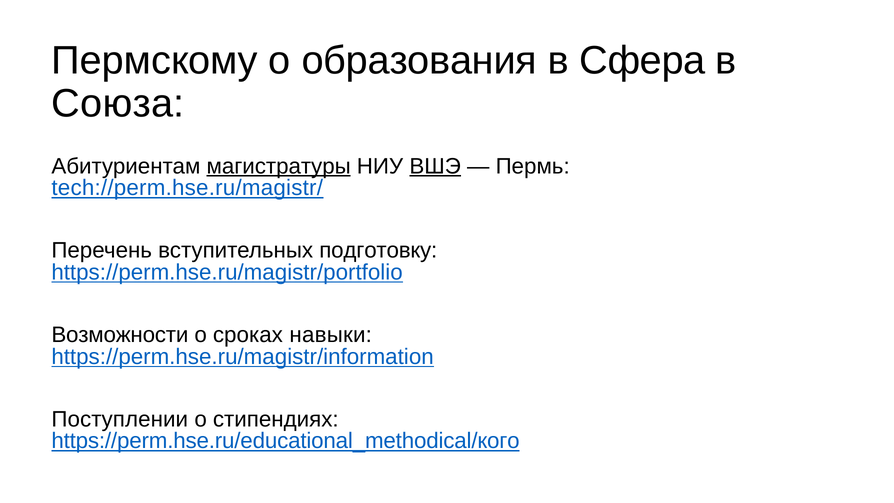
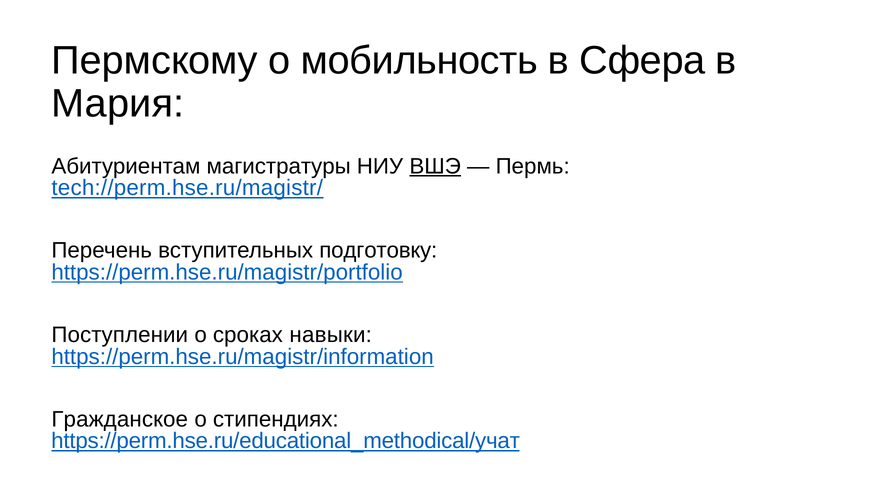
образования: образования -> мобильность (419, 61)
Союза: Союза -> Мария (118, 104)
магистратуры underline: present -> none (279, 166)
Возможности: Возможности -> Поступлении (120, 335)
Поступлении: Поступлении -> Гражданское (120, 419)
https://perm.hse.ru/educational_methodical/кого: https://perm.hse.ru/educational_methodical/кого -> https://perm.hse.ru/educational_methodical/учат (286, 441)
